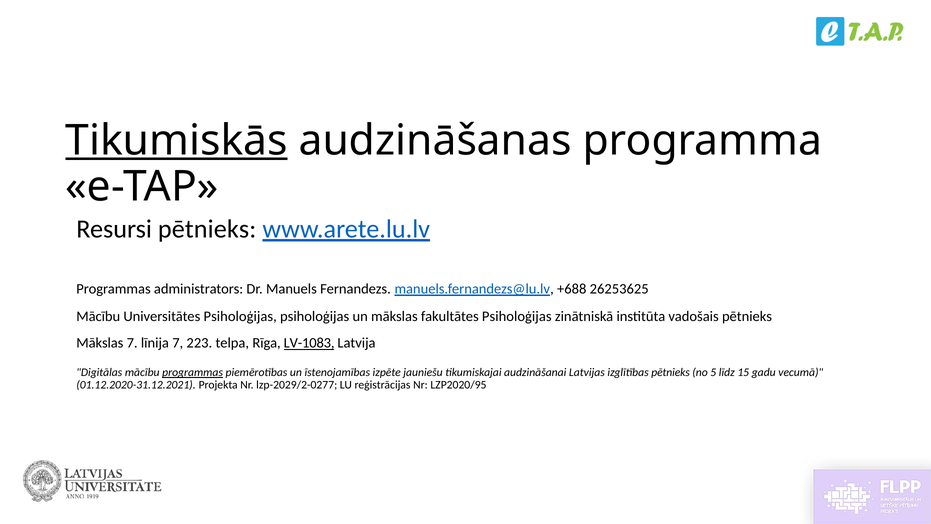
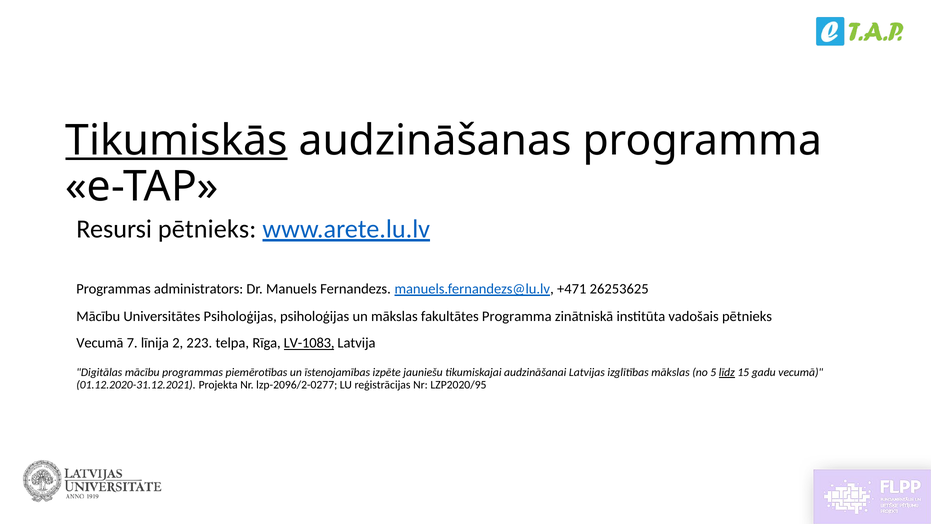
+688: +688 -> +471 (572, 289)
fakultātes Psiholoģijas: Psiholoģijas -> Programma (517, 316)
Mākslas: Mākslas -> Vecumā (100, 343)
līnija 7: 7 -> 2 (178, 343)
programmas underline: present -> none (193, 372)
izglītības pētnieks: pētnieks -> mākslas (671, 372)
līdz underline: none -> present (727, 372)
lzp-2029/2-0277: lzp-2029/2-0277 -> lzp-2096/2-0277 (297, 385)
